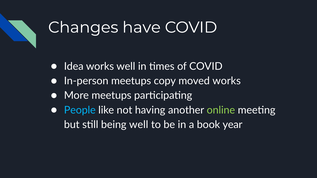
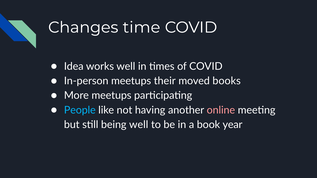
have: have -> time (141, 27)
copy: copy -> their (165, 81)
moved works: works -> books (227, 81)
online colour: light green -> pink (221, 110)
